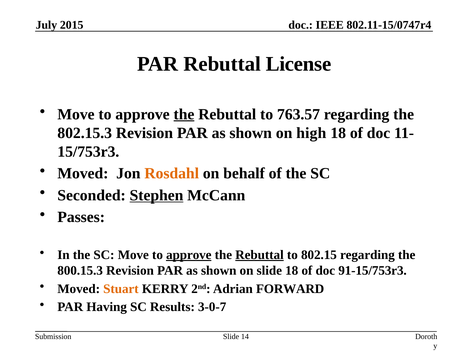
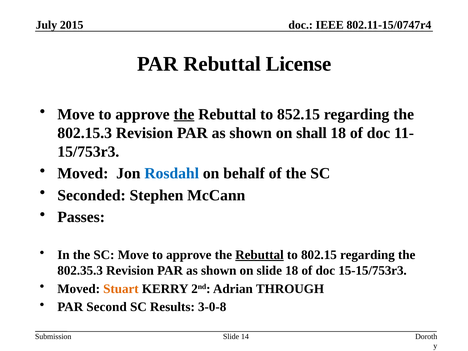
763.57: 763.57 -> 852.15 (299, 114)
high: high -> shall (311, 133)
Rosdahl colour: orange -> blue (172, 173)
Stephen underline: present -> none (156, 195)
approve underline: present -> none (189, 255)
800.15.3: 800.15.3 -> 802.35.3 (80, 271)
91-15/753r3: 91-15/753r3 -> 15-15/753r3 (373, 271)
FORWARD: FORWARD -> THROUGH (290, 289)
Having: Having -> Second (107, 307)
3-0-7: 3-0-7 -> 3-0-8 (212, 307)
